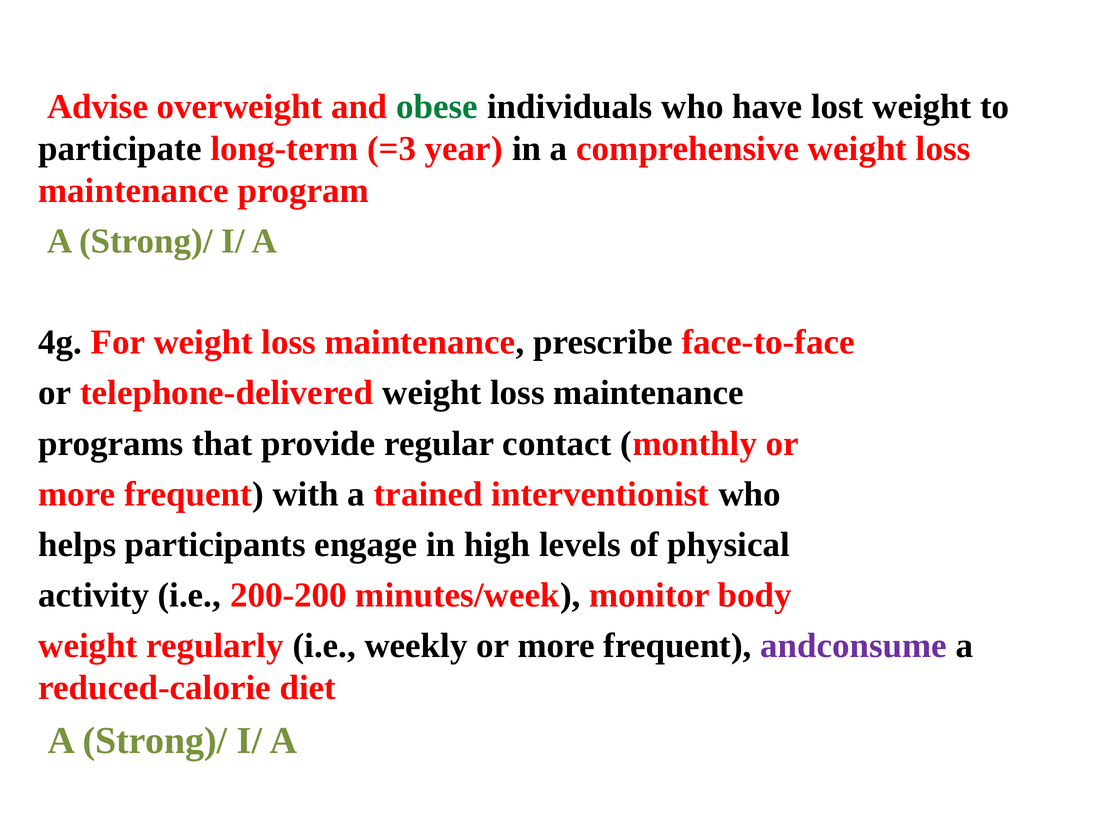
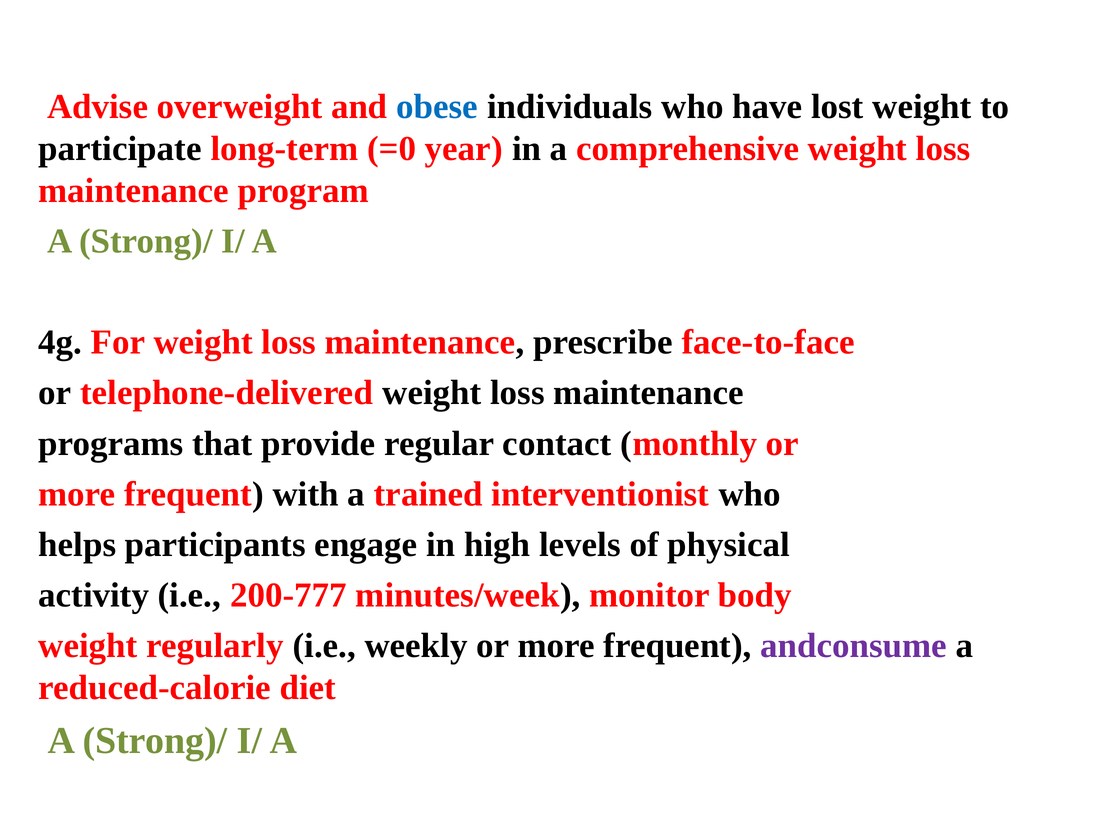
obese colour: green -> blue (437, 107)
=3: =3 -> =0 (392, 149)
200-200: 200-200 -> 200-777 (288, 595)
